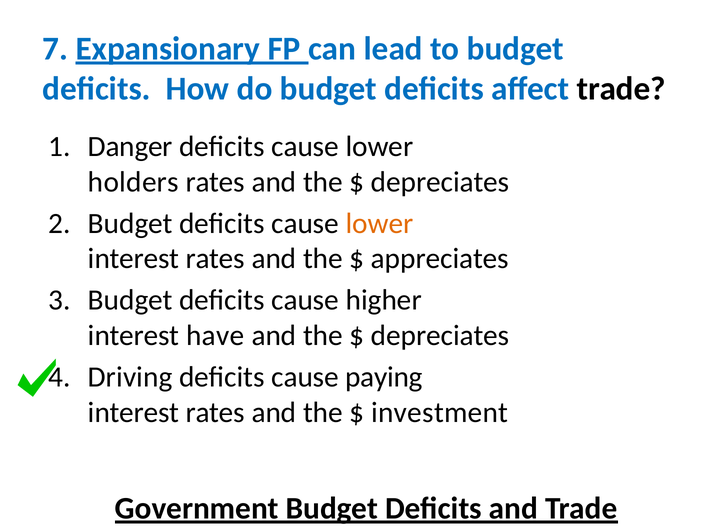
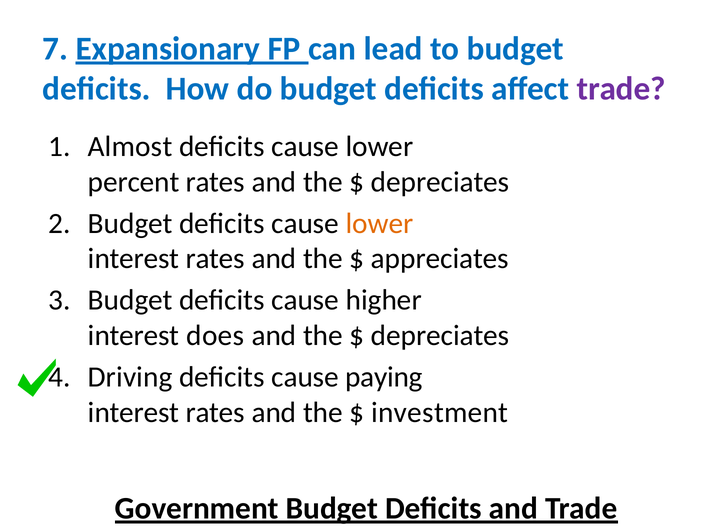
trade colour: black -> purple (621, 89)
Danger: Danger -> Almost (130, 147)
holders: holders -> percent (134, 182)
have: have -> does (215, 335)
